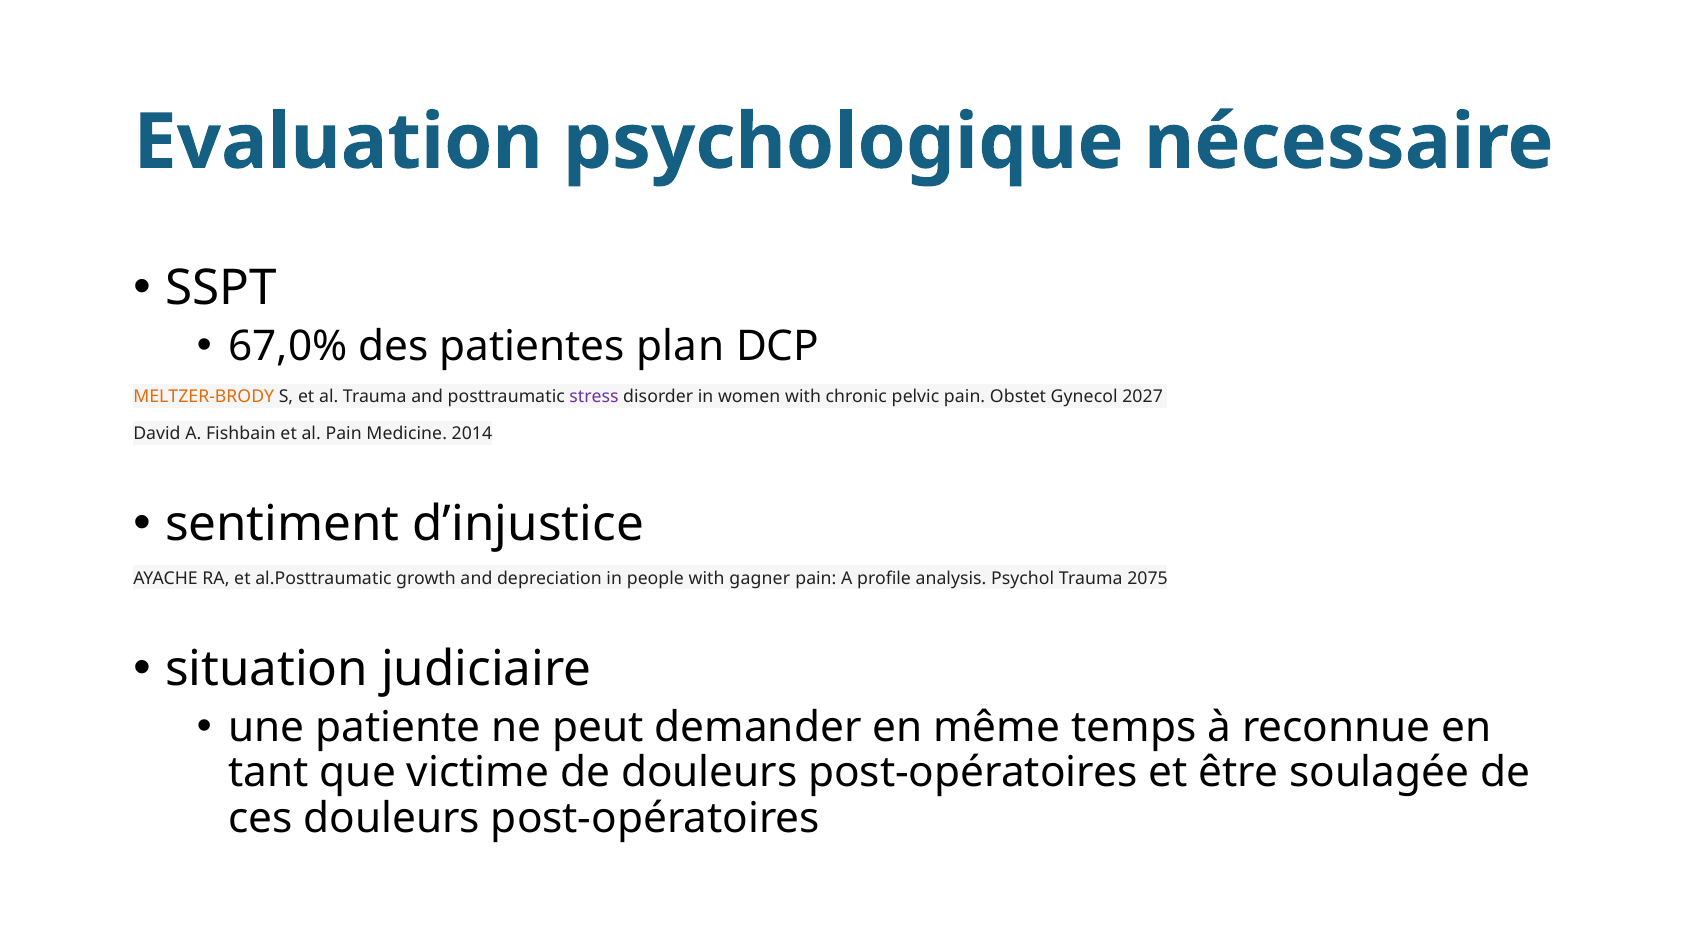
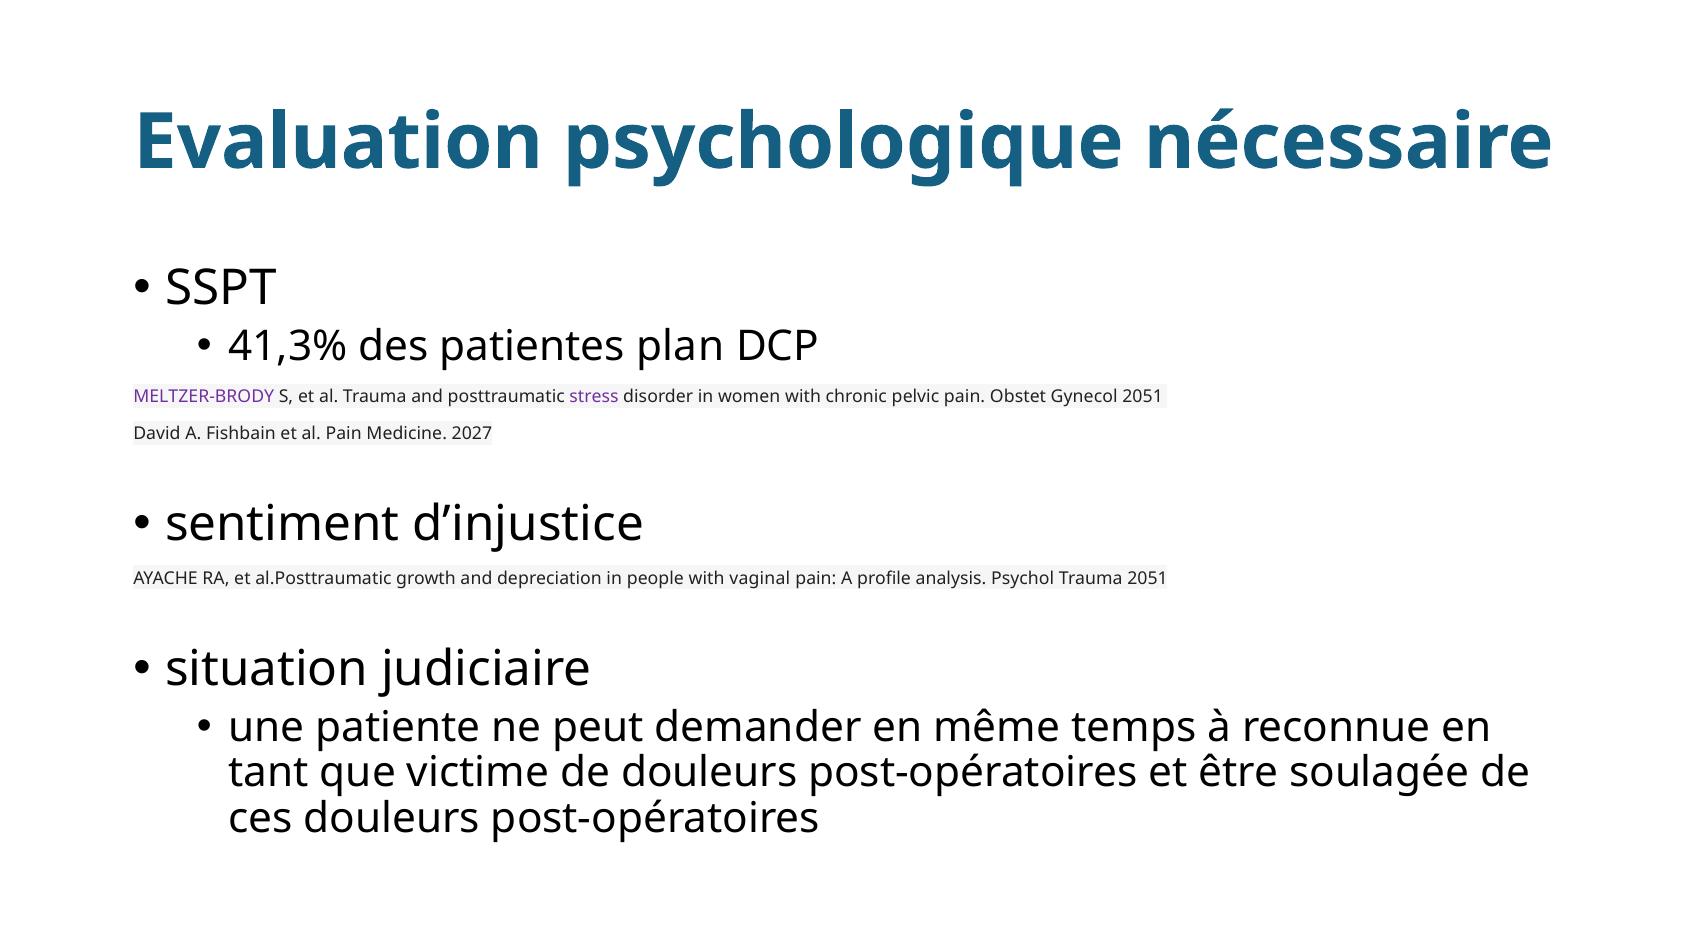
67,0%: 67,0% -> 41,3% (288, 347)
MELTZER-BRODY colour: orange -> purple (204, 397)
Gynecol 2027: 2027 -> 2051 (1143, 397)
2014: 2014 -> 2027 (472, 434)
gagner: gagner -> vaginal (760, 579)
Trauma 2075: 2075 -> 2051 (1148, 579)
